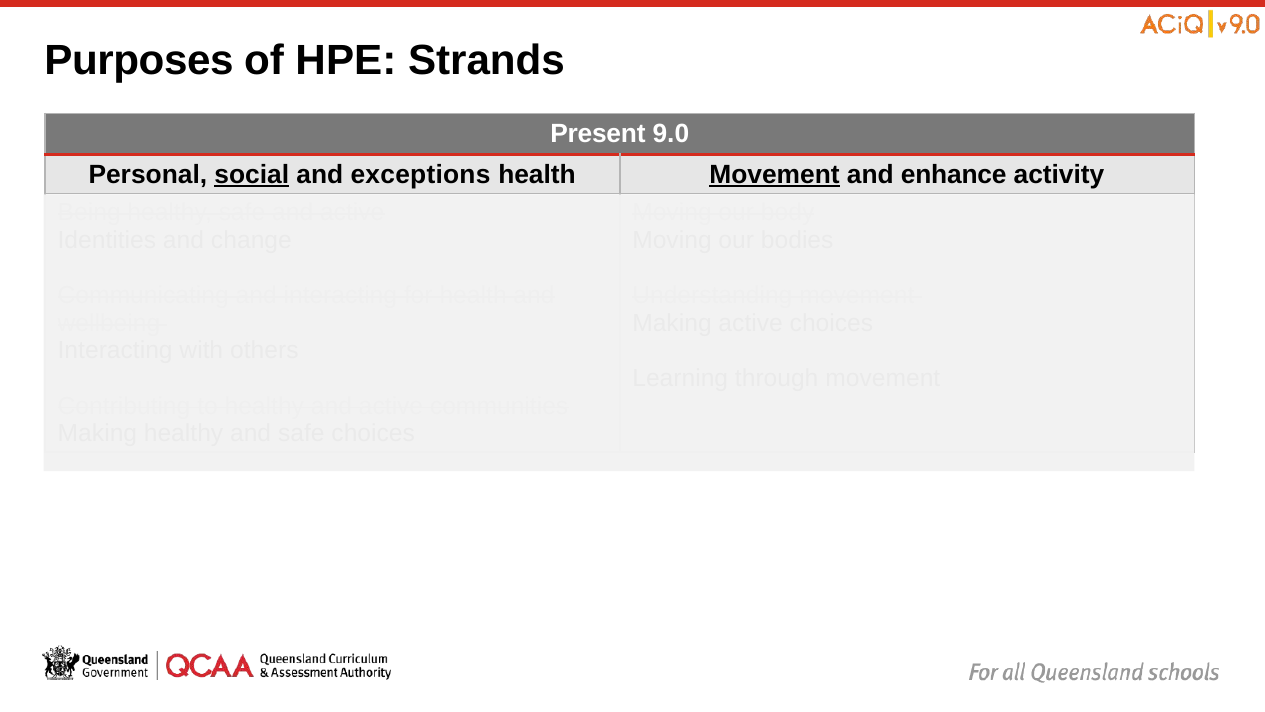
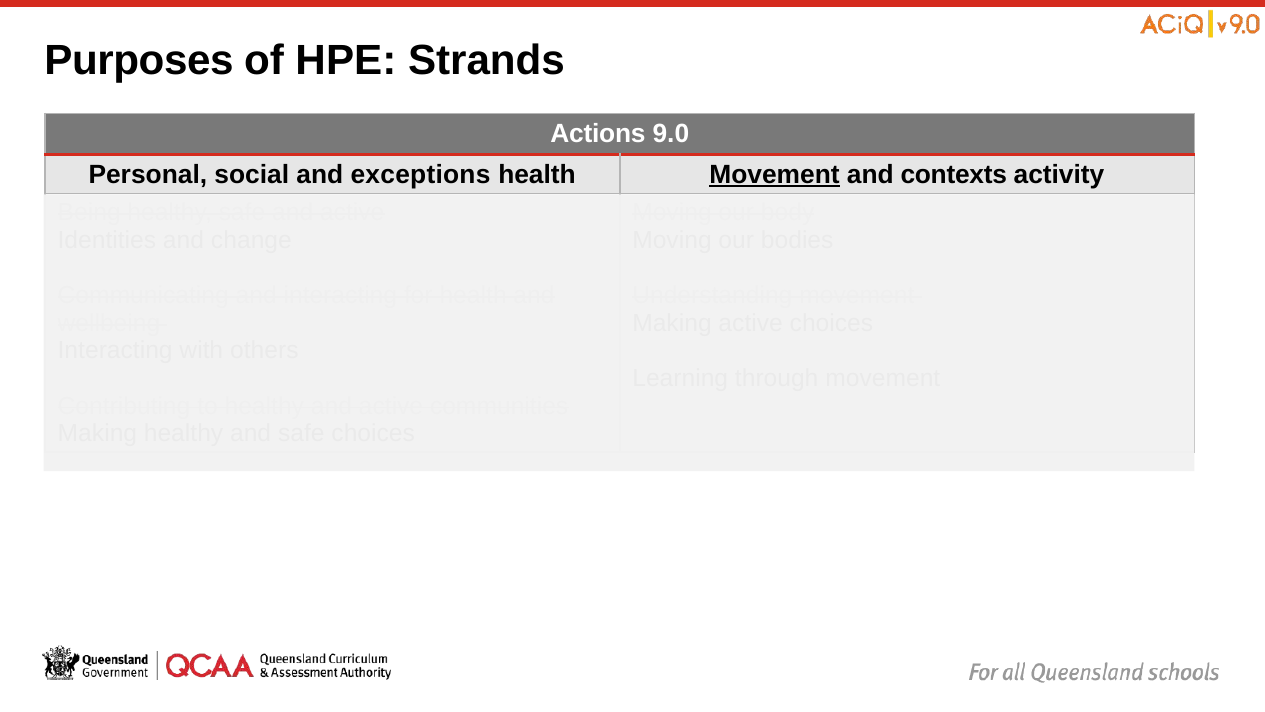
Present: Present -> Actions (598, 133)
social underline: present -> none (252, 174)
enhance: enhance -> contexts (954, 174)
